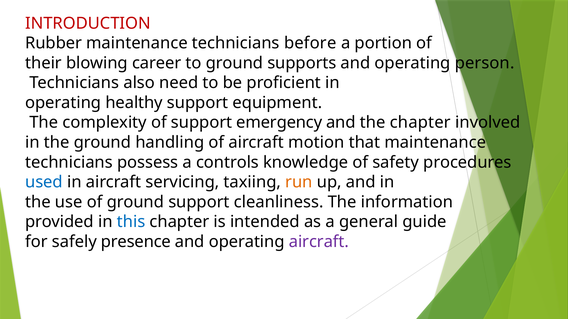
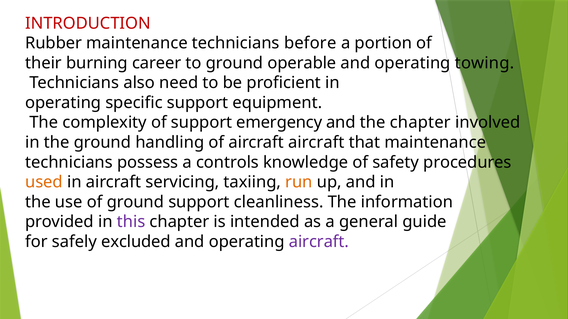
blowing: blowing -> burning (97, 63)
supports: supports -> operable (302, 63)
person: person -> towing (485, 63)
healthy: healthy -> specific (134, 103)
aircraft motion: motion -> aircraft (316, 143)
used colour: blue -> orange (44, 182)
this colour: blue -> purple (131, 222)
presence: presence -> excluded (136, 242)
